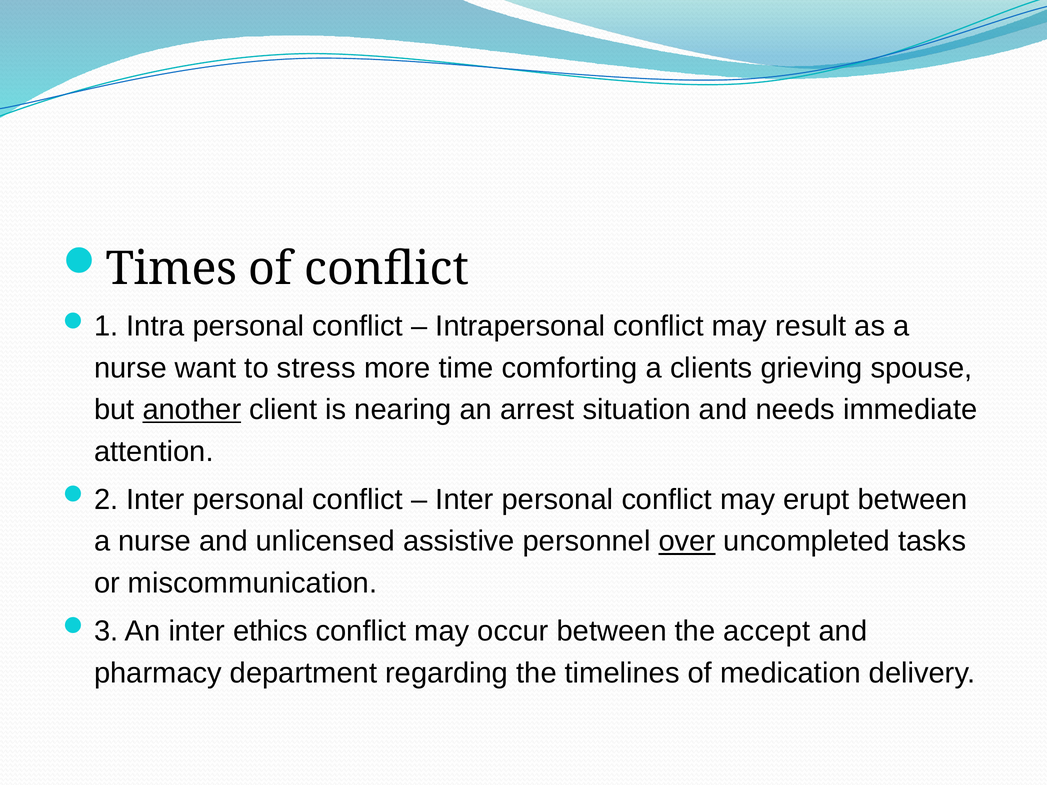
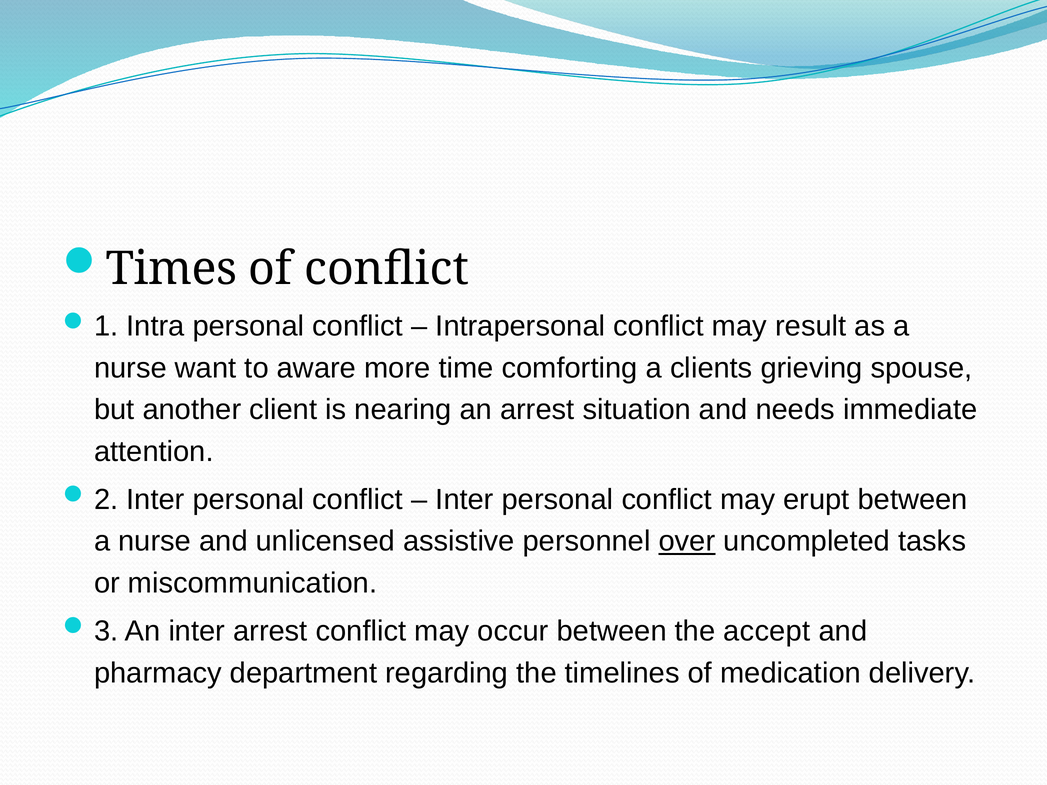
stress: stress -> aware (316, 368)
another underline: present -> none (192, 410)
inter ethics: ethics -> arrest (270, 631)
